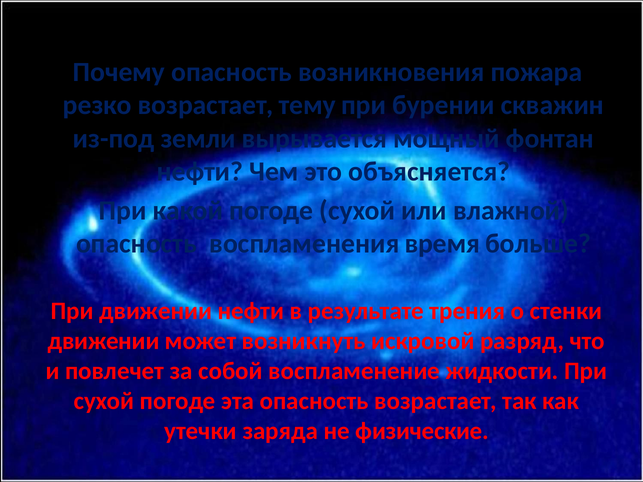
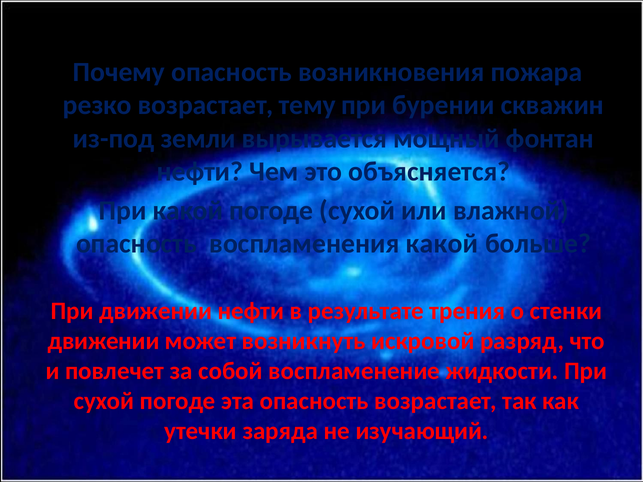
воспламенения время: время -> какой (442, 244)
физические: физические -> изучающий (422, 431)
